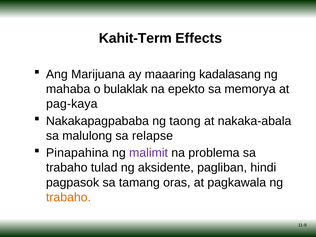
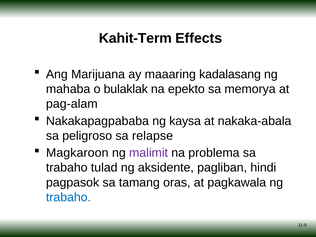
pag-kaya: pag-kaya -> pag-alam (72, 104)
taong: taong -> kaysa (185, 121)
malulong: malulong -> peligroso (87, 136)
Pinapahina: Pinapahina -> Magkaroon (77, 153)
trabaho colour: orange -> blue (68, 197)
